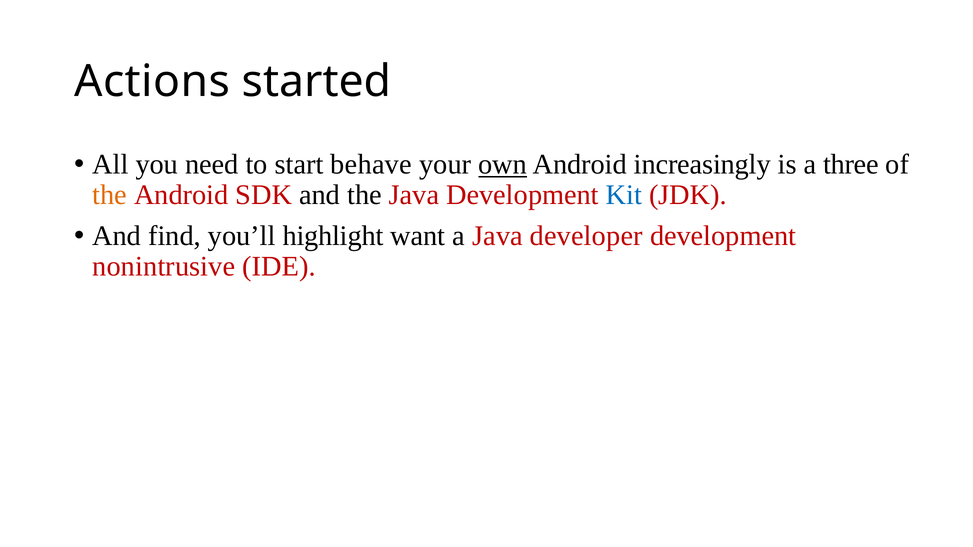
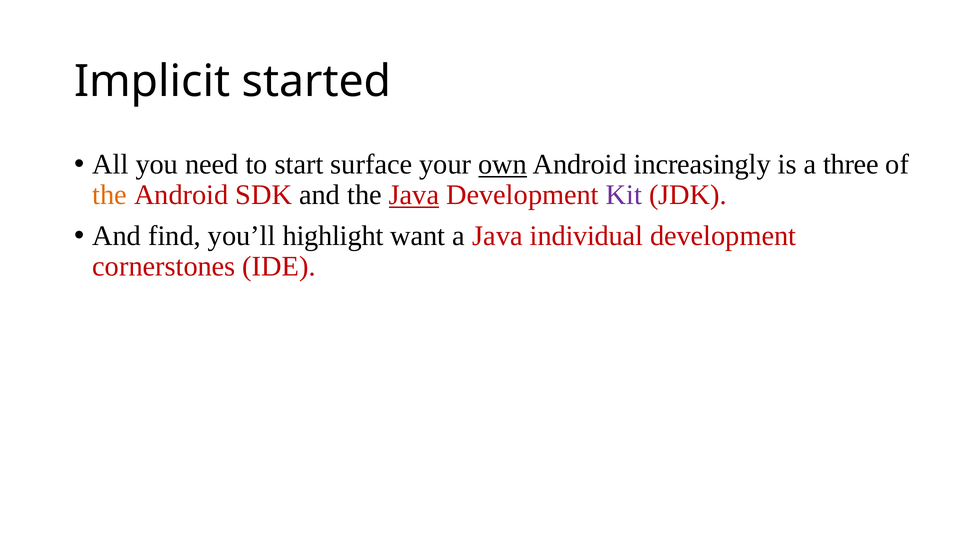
Actions: Actions -> Implicit (152, 82)
behave: behave -> surface (371, 165)
Java underline: none -> present (414, 195)
Kit colour: blue -> purple (624, 195)
developer: developer -> individual (586, 236)
nonintrusive: nonintrusive -> cornerstones (164, 267)
